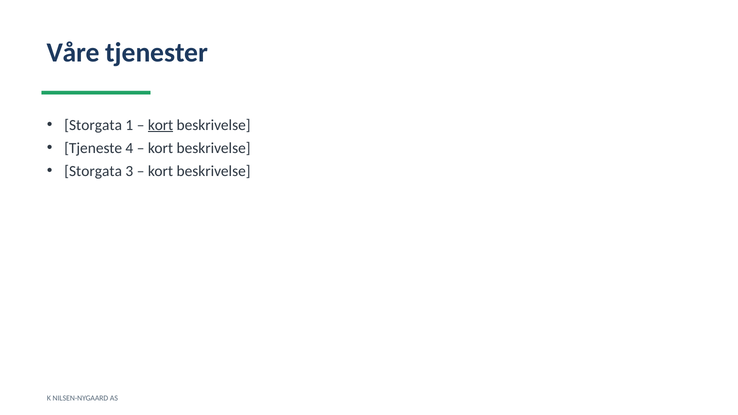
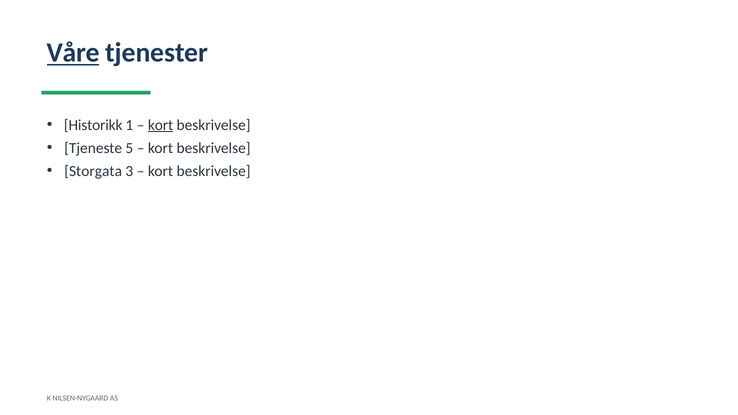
Våre underline: none -> present (73, 53)
Storgata: Storgata -> Historikk (93, 125)
4: 4 -> 5 (129, 148)
